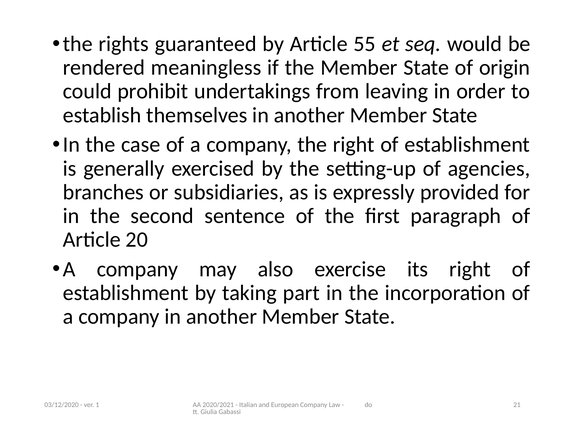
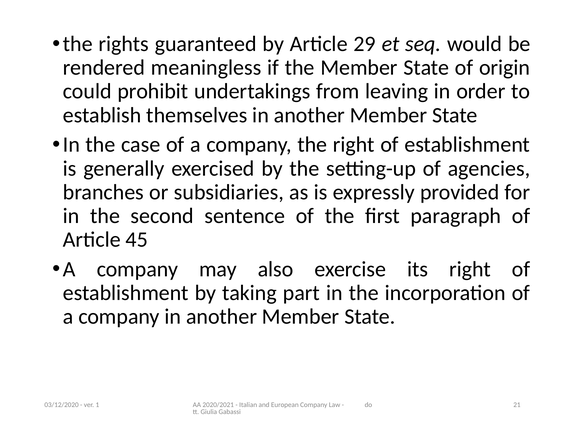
55: 55 -> 29 (365, 44)
20: 20 -> 45 (137, 239)
